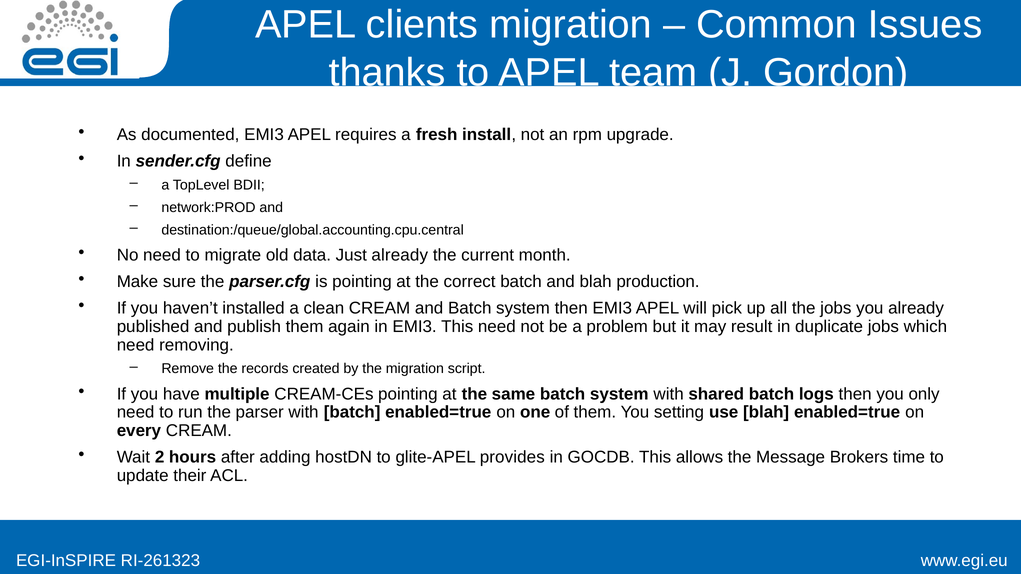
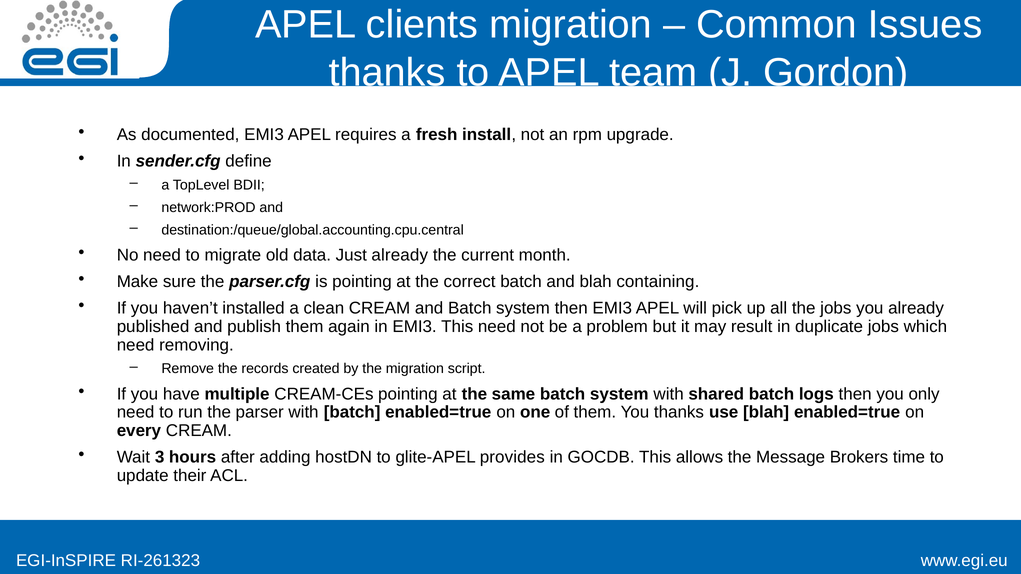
production: production -> containing (658, 282)
You setting: setting -> thanks (679, 413)
2: 2 -> 3 (160, 457)
